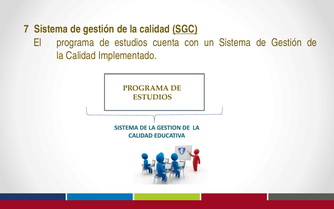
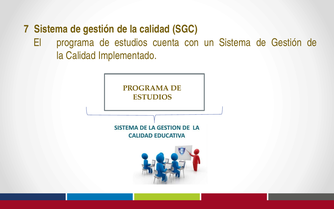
SGC underline: present -> none (185, 29)
